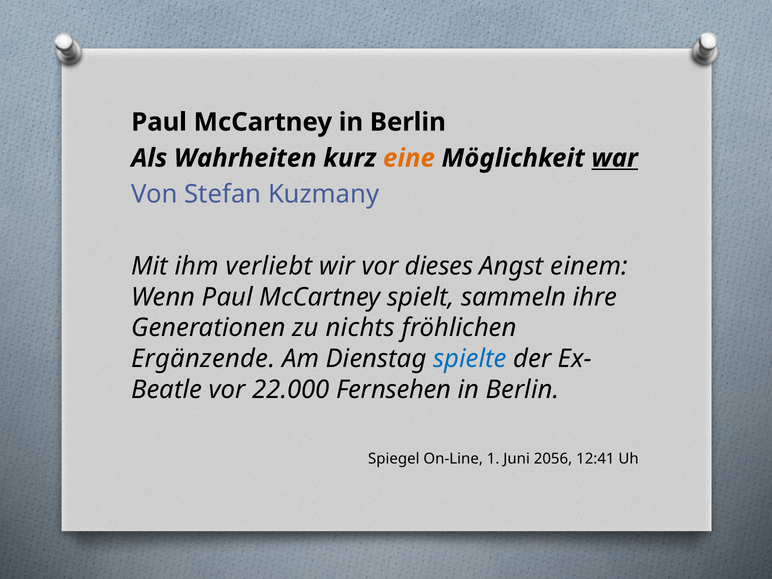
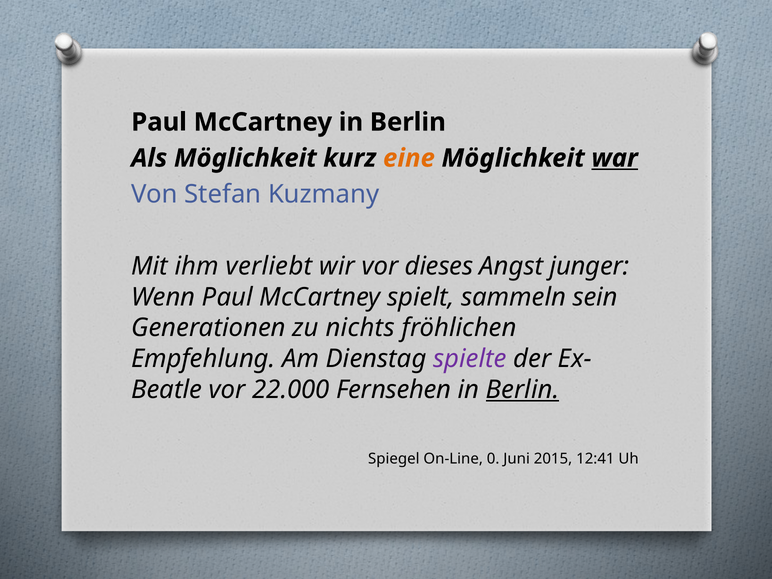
Als Wahrheiten: Wahrheiten -> Möglichkeit (245, 158)
einem: einem -> junger (590, 266)
ihre: ihre -> sein (595, 297)
Ergänzende: Ergänzende -> Empfehlung (203, 359)
spielte colour: blue -> purple (470, 359)
Berlin underline: none -> present (523, 390)
1: 1 -> 0 (493, 459)
2056: 2056 -> 2015 (553, 459)
